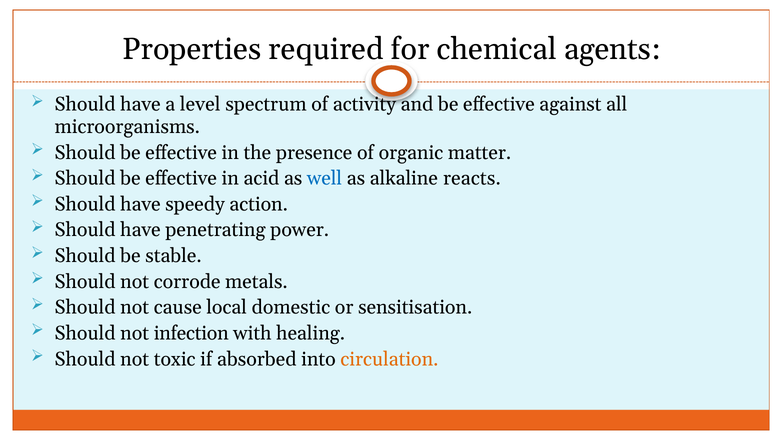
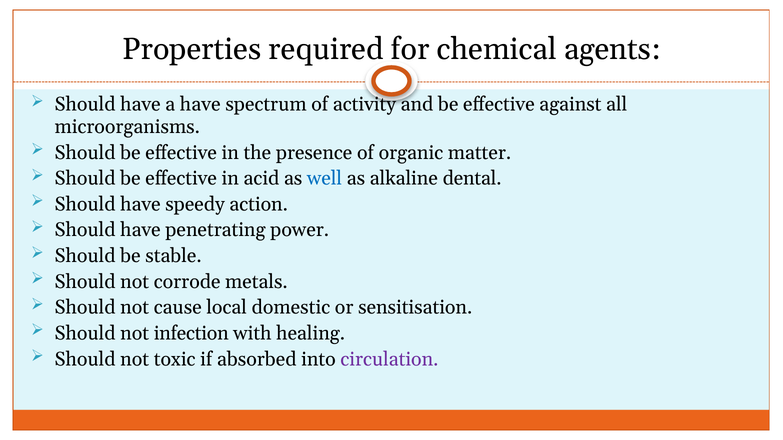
a level: level -> have (200, 105)
reacts: reacts -> dental (472, 179)
circulation colour: orange -> purple (389, 359)
